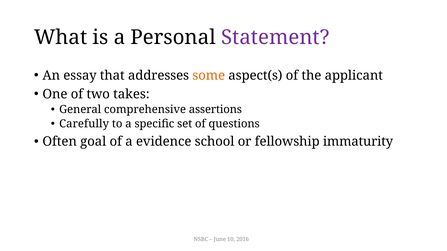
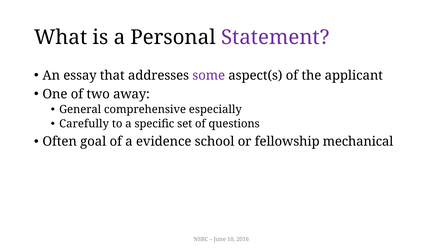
some colour: orange -> purple (209, 76)
takes: takes -> away (131, 94)
assertions: assertions -> especially (215, 110)
immaturity: immaturity -> mechanical (358, 142)
